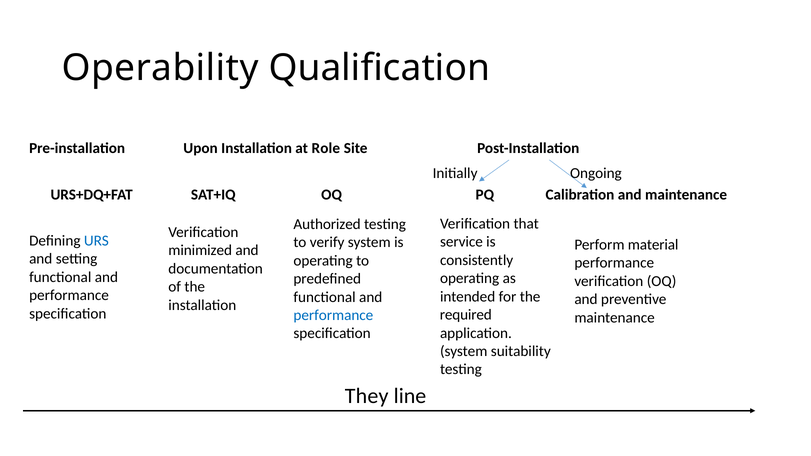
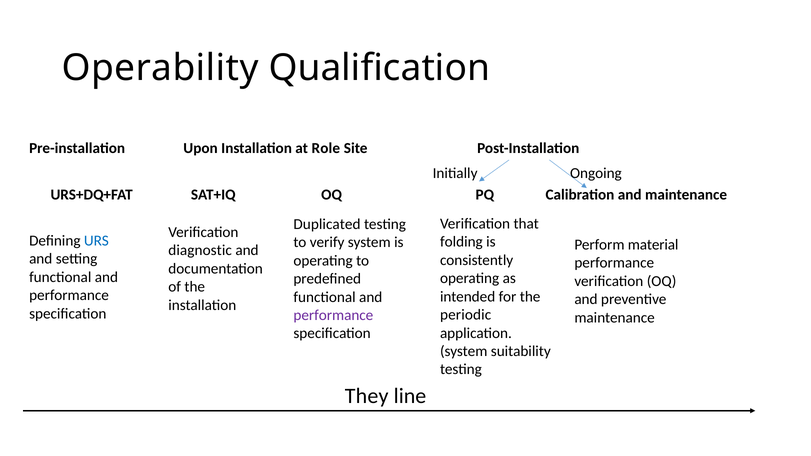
Authorized: Authorized -> Duplicated (327, 224)
service: service -> folding (461, 242)
minimized: minimized -> diagnostic (200, 250)
required: required -> periodic (466, 315)
performance colour: blue -> purple (333, 315)
